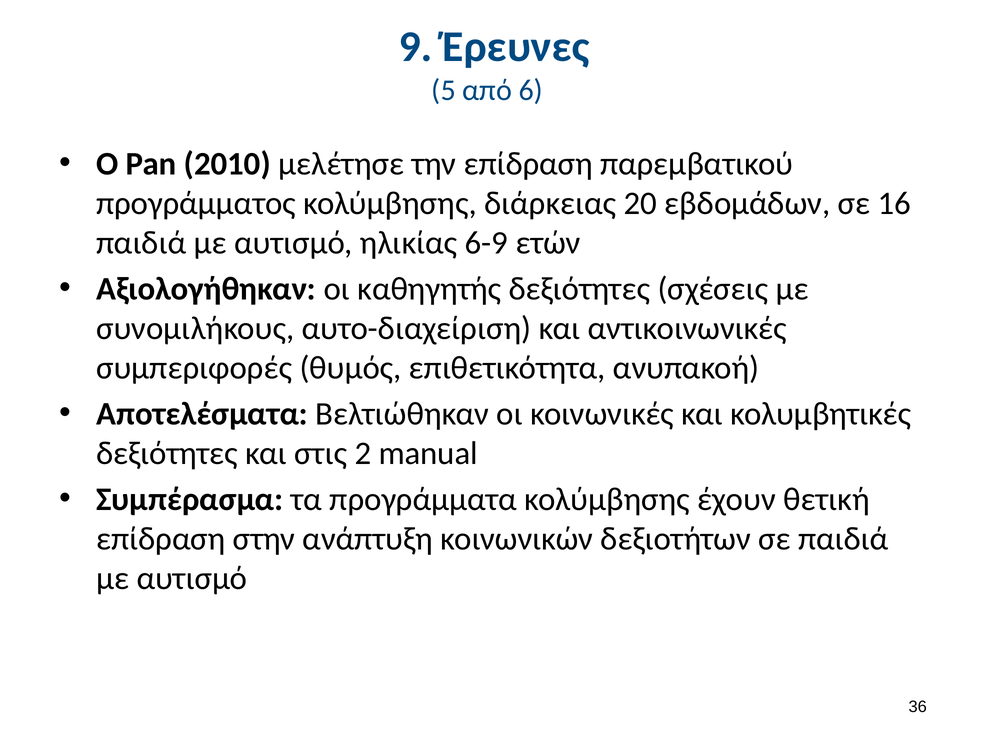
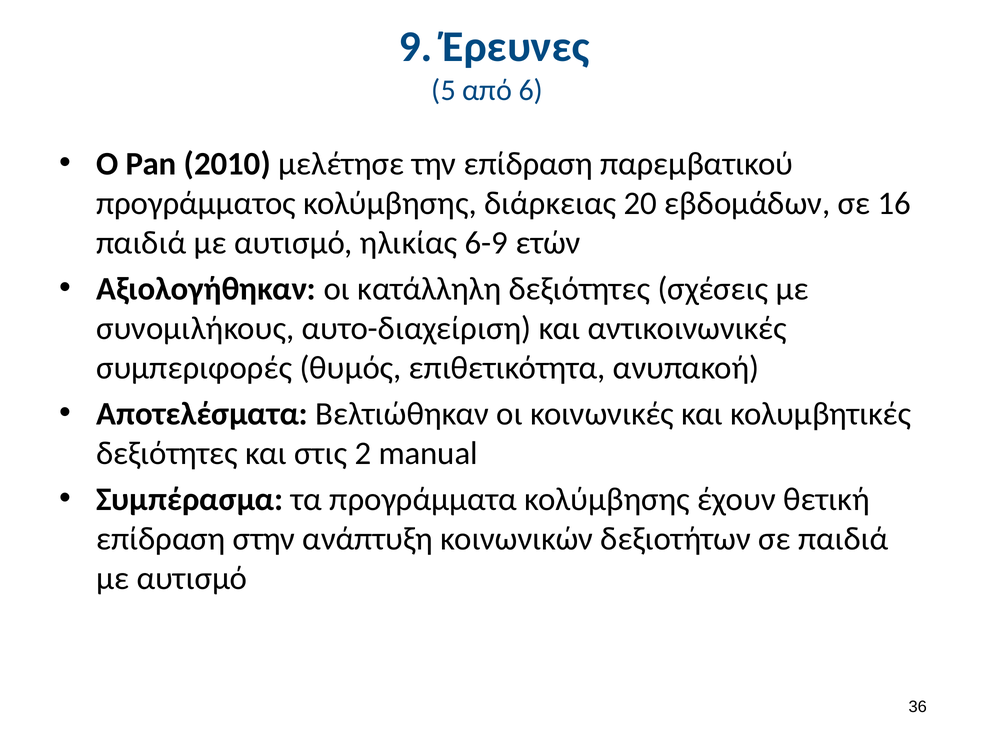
καθηγητής: καθηγητής -> κατάλληλη (429, 289)
